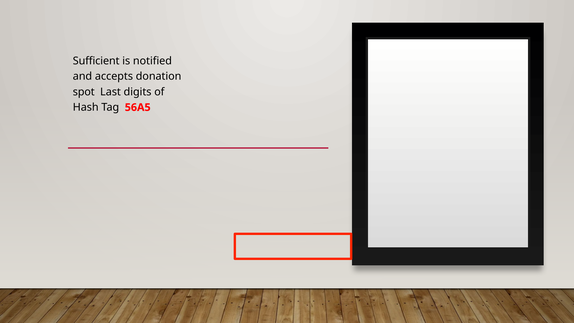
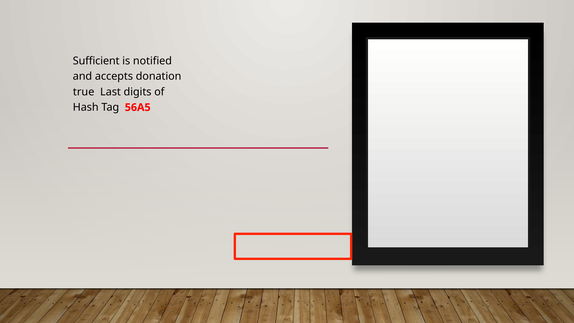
spot: spot -> true (84, 92)
